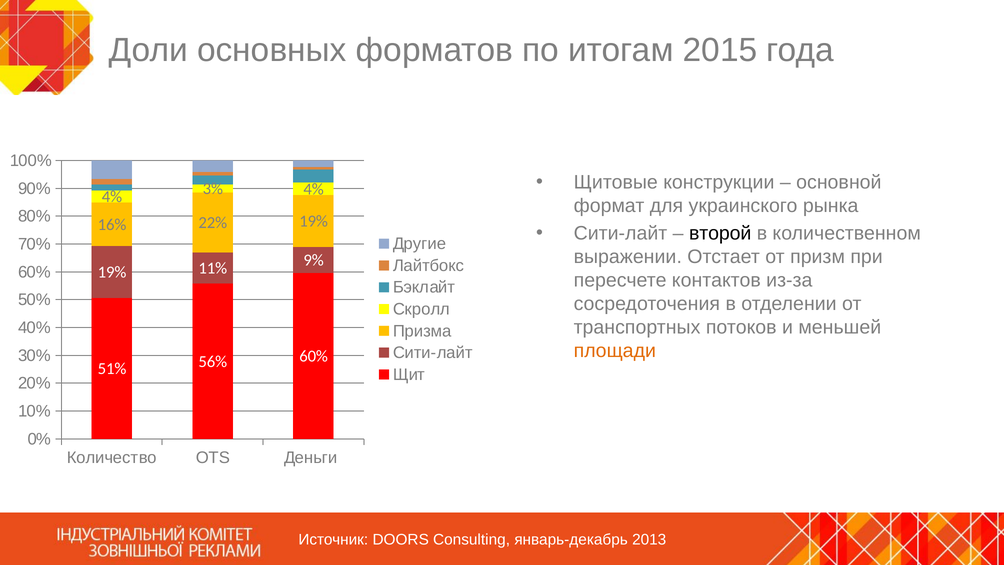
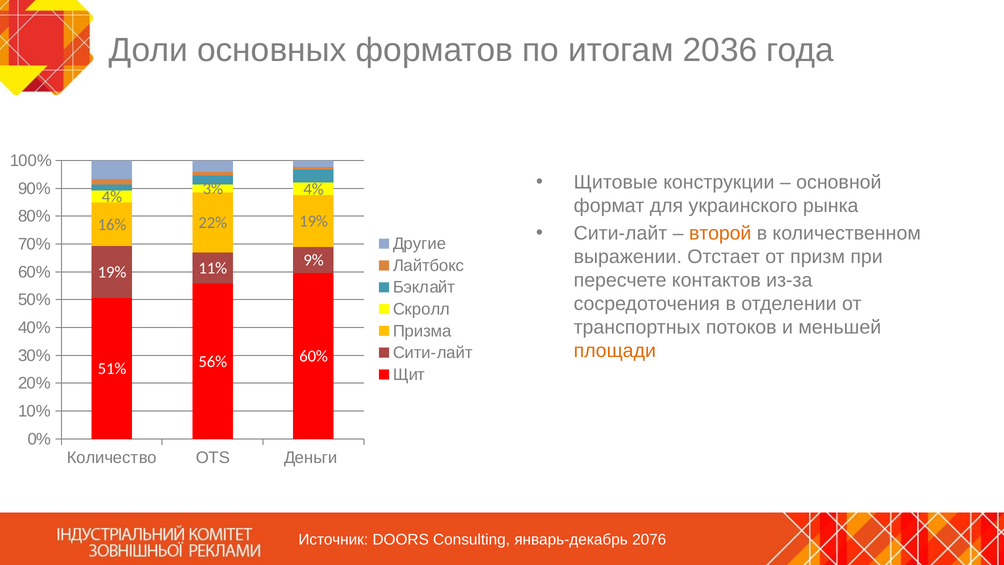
2015: 2015 -> 2036 (720, 50)
второй colour: black -> orange (720, 233)
2013: 2013 -> 2076 (649, 540)
